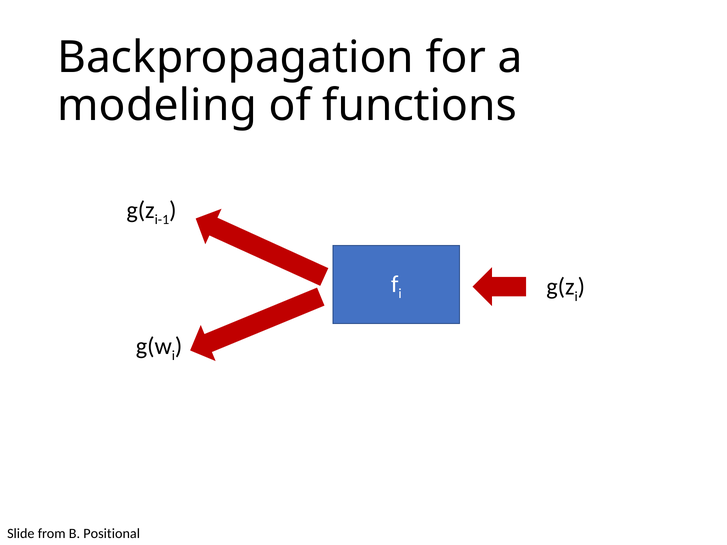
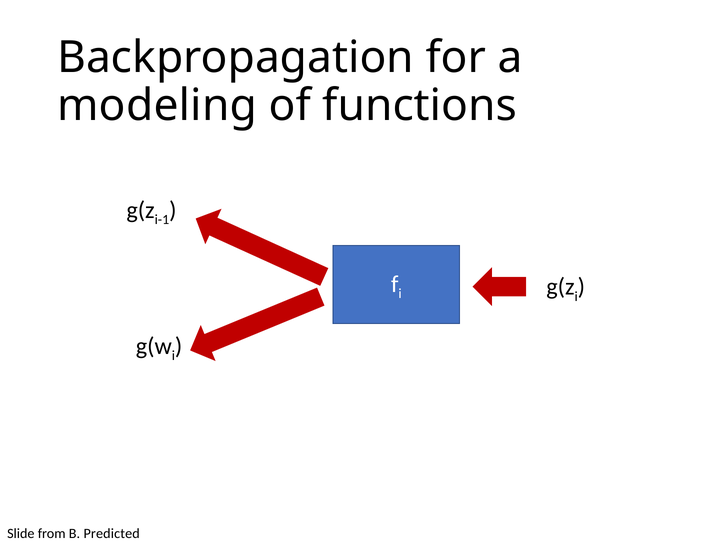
Positional: Positional -> Predicted (112, 534)
